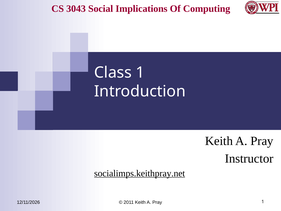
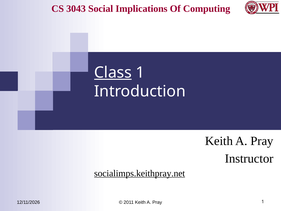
Class underline: none -> present (113, 73)
